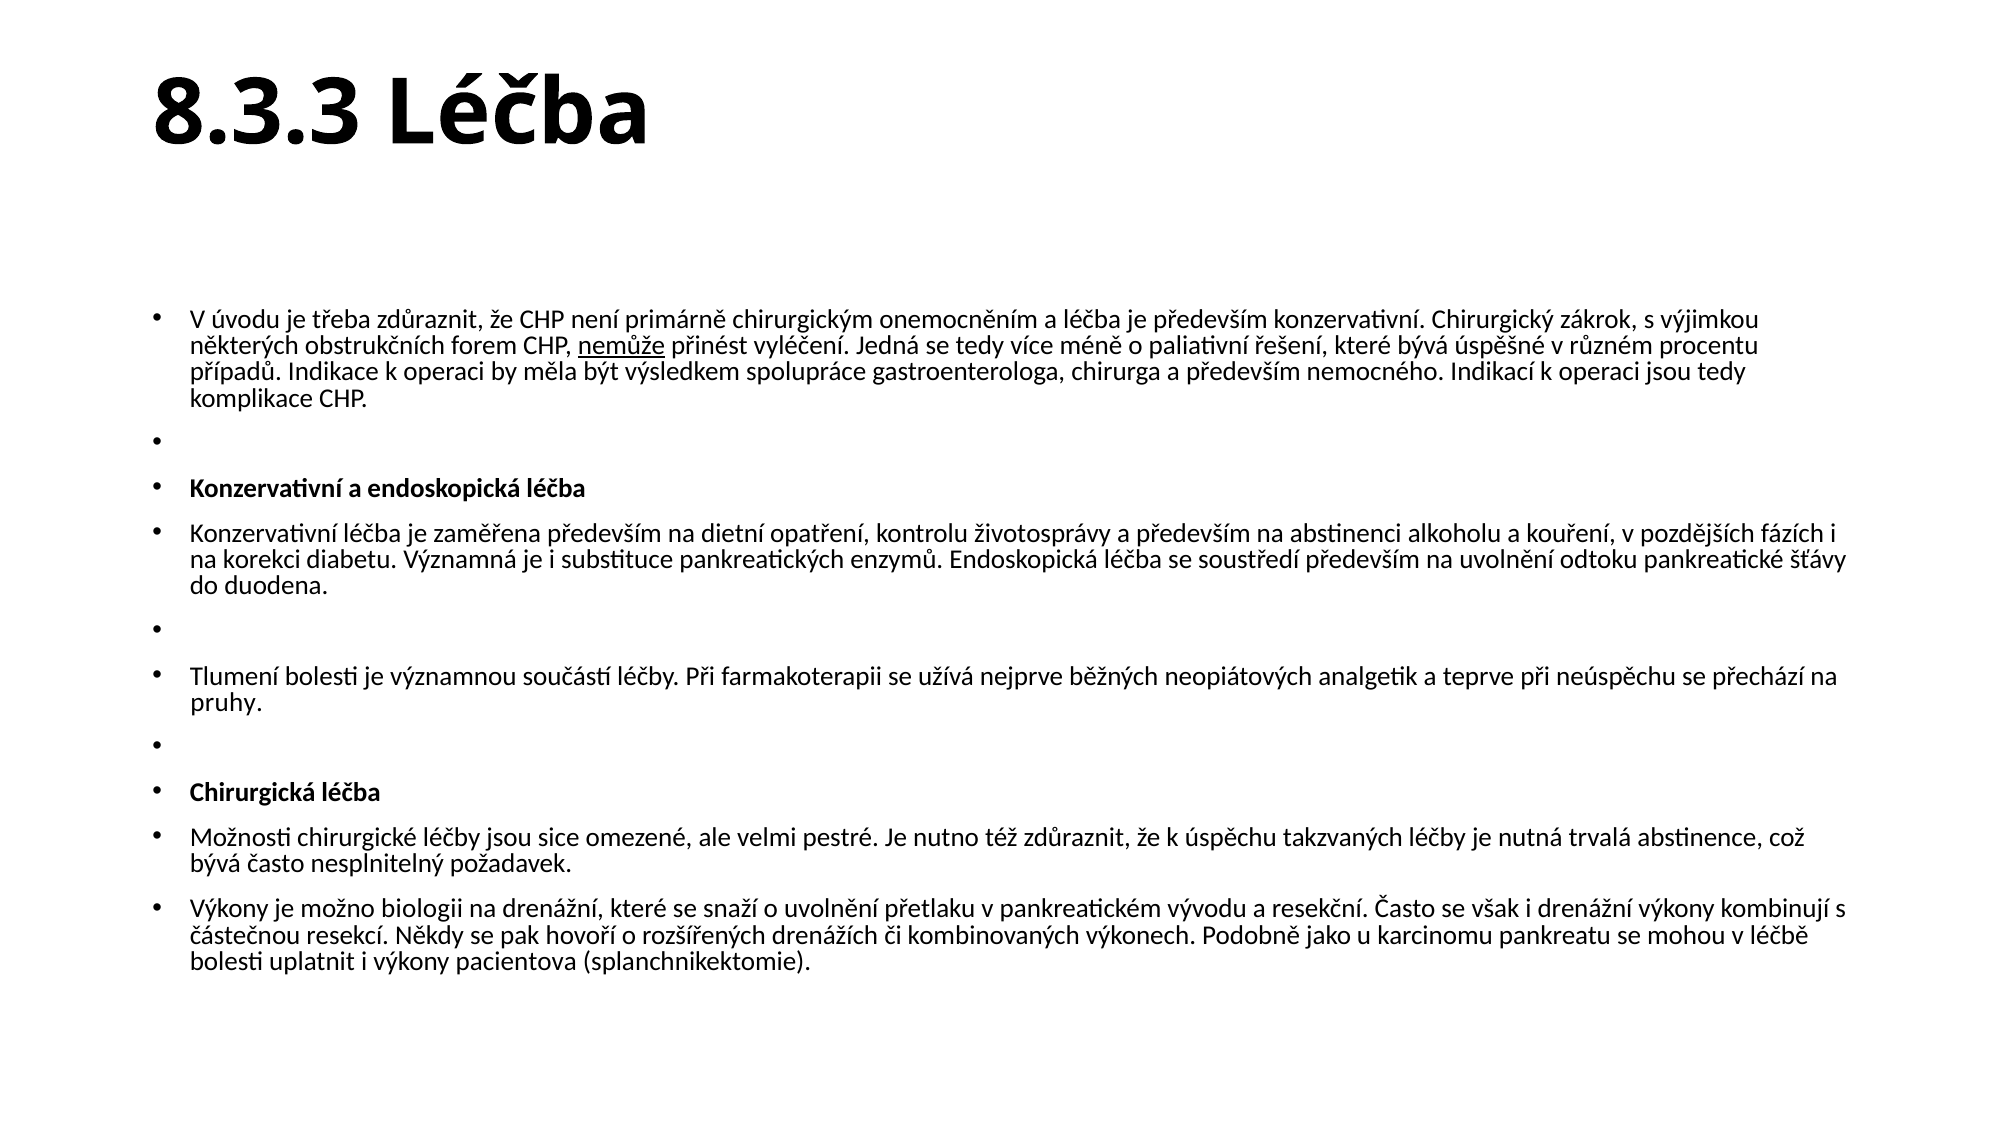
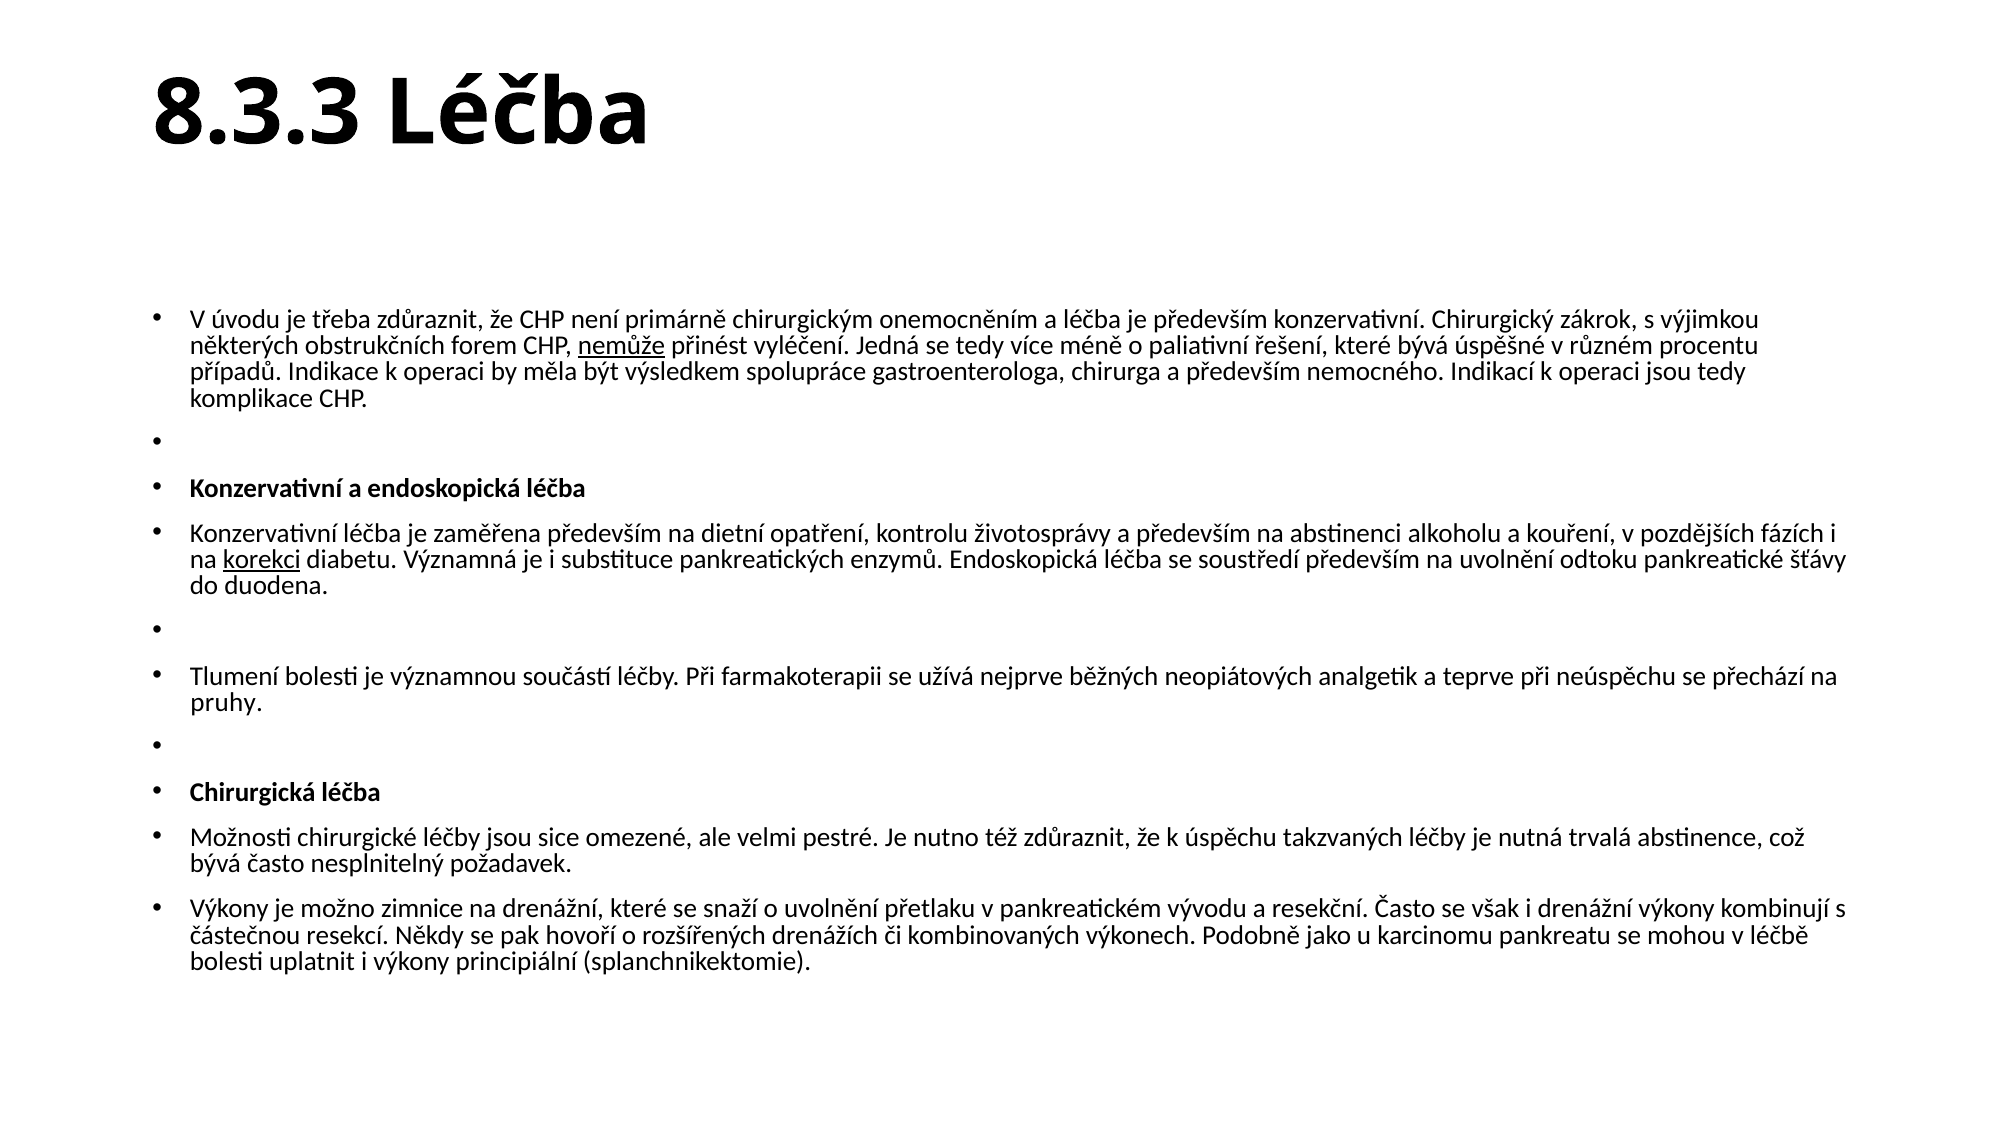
korekci underline: none -> present (262, 560)
biologii: biologii -> zimnice (422, 909)
pacientova: pacientova -> principiální (516, 962)
